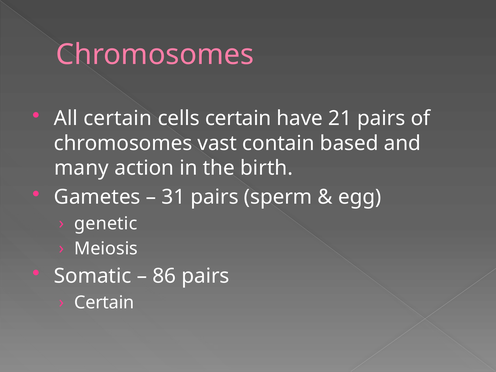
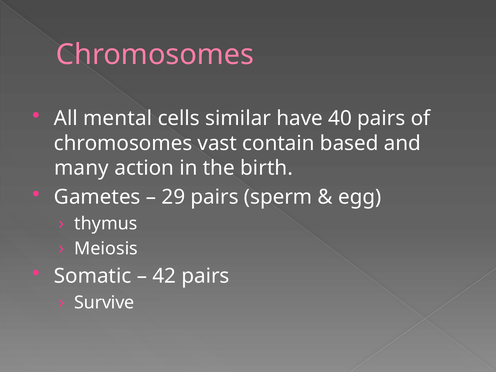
All certain: certain -> mental (118, 118)
cells certain: certain -> similar (238, 118)
21: 21 -> 40 (340, 118)
31: 31 -> 29 (173, 197)
genetic: genetic -> thymus (106, 223)
86: 86 -> 42 (164, 276)
Certain: Certain -> Survive (104, 303)
